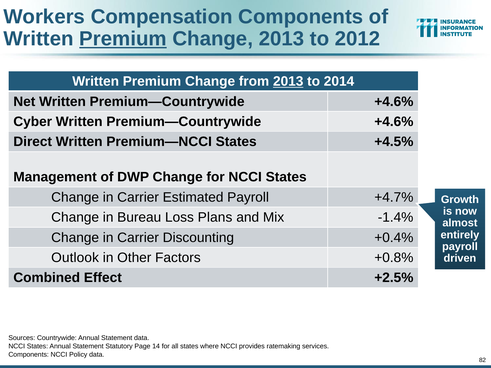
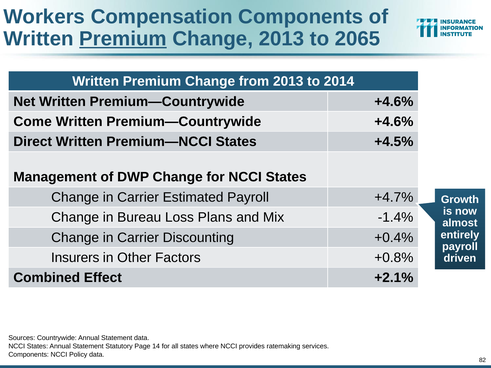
2012: 2012 -> 2065 (358, 39)
2013 underline: present -> none (288, 81)
Cyber: Cyber -> Come (33, 122)
Outlook: Outlook -> Insurers (75, 258)
+2.5%: +2.5% -> +2.1% (394, 278)
